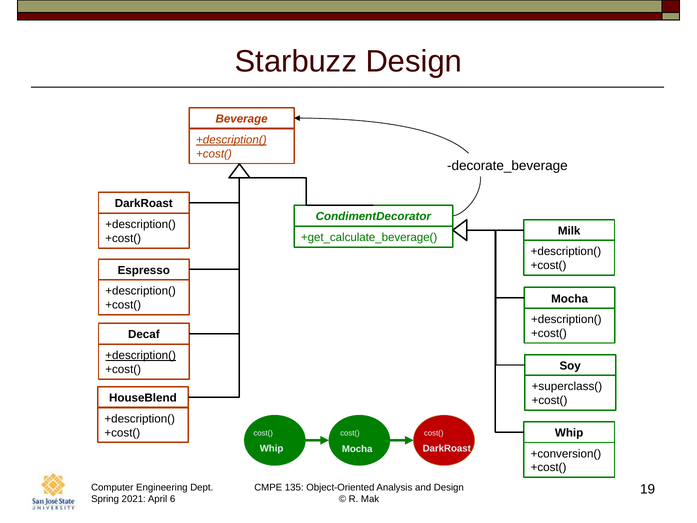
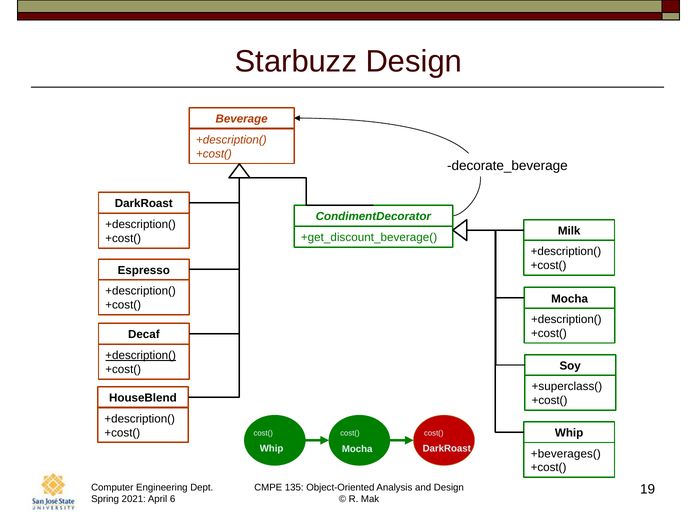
+description( underline: present -> none (231, 140)
+get_calculate_beverage(: +get_calculate_beverage( -> +get_discount_beverage( (369, 238)
+conversion(: +conversion( -> +beverages( (566, 454)
